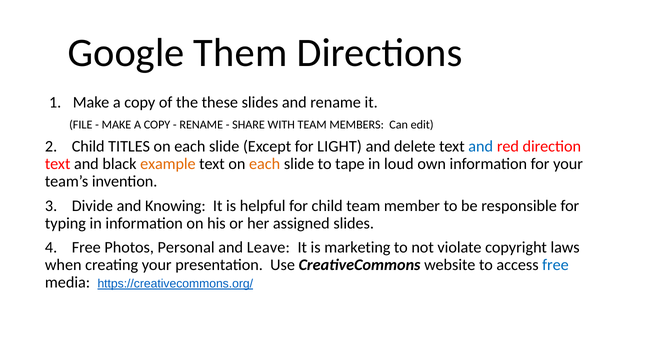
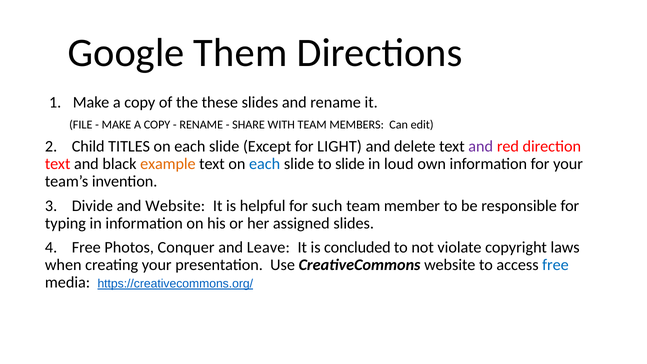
and colour: blue -> purple (481, 147)
each colour: orange -> blue (265, 164)
to tape: tape -> slide (350, 164)
and Knowing: Knowing -> Website (175, 206)
for child: child -> such (327, 206)
Personal: Personal -> Conquer (186, 247)
marketing: marketing -> concluded (357, 247)
